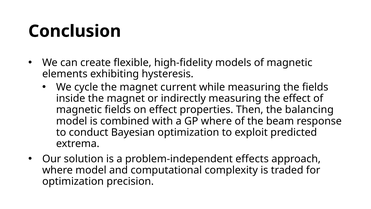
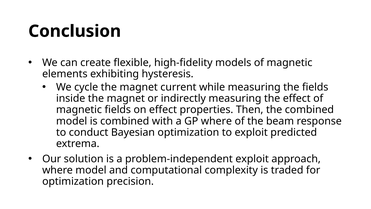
the balancing: balancing -> combined (309, 110)
problem-independent effects: effects -> exploit (252, 159)
